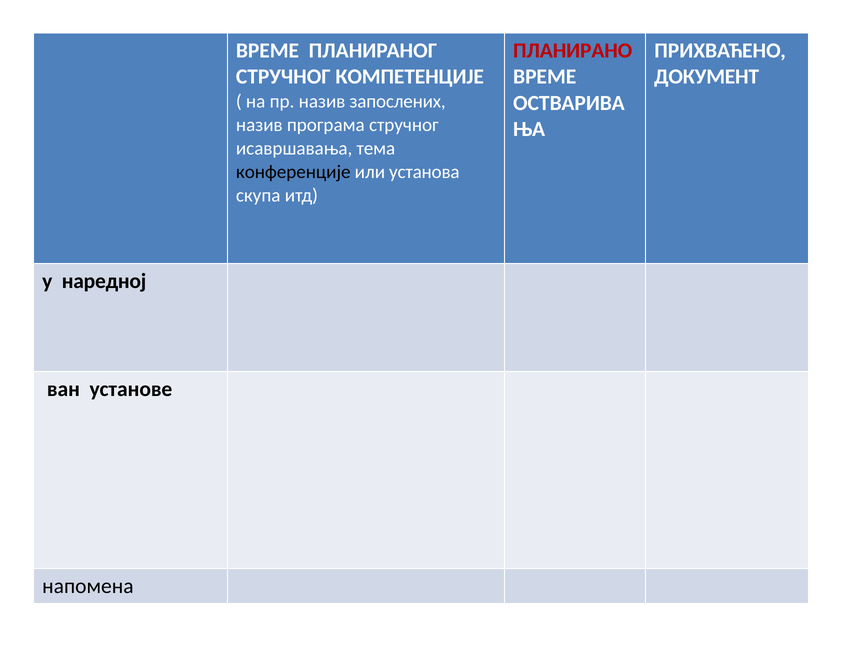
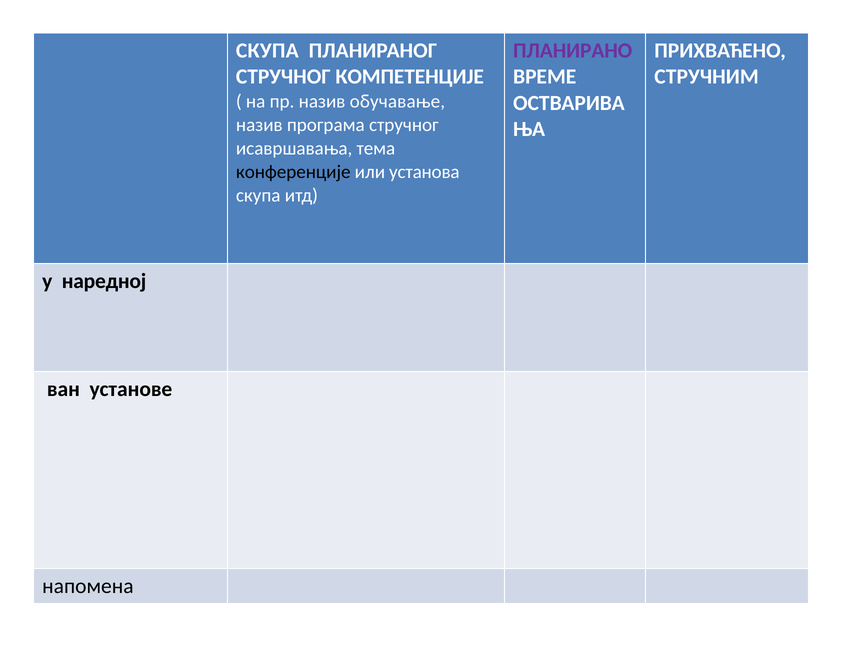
ВРЕМЕ: ВРЕМЕ -> СКУПА (267, 51)
ПЛАНИРАНО colour: red -> purple (573, 51)
ДОКУМЕНТ: ДОКУМЕНТ -> СТРУЧНИМ (707, 77)
запослених: запослених -> обучавање (397, 102)
